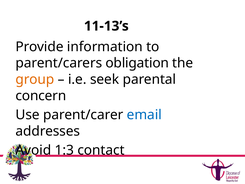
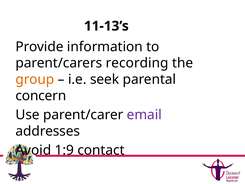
obligation: obligation -> recording (137, 63)
email colour: blue -> purple (144, 115)
1:3: 1:3 -> 1:9 (64, 150)
